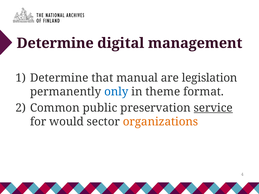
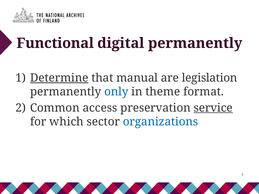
Determine: Determine -> Functional (55, 43)
digital management: management -> permanently (195, 43)
Determine underline: none -> present (59, 78)
public: public -> access (100, 108)
would: would -> which (67, 122)
organizations colour: orange -> blue (161, 122)
